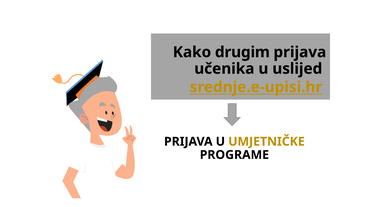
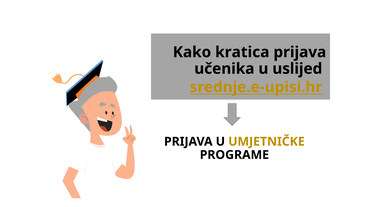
drugim: drugim -> kratica (242, 52)
